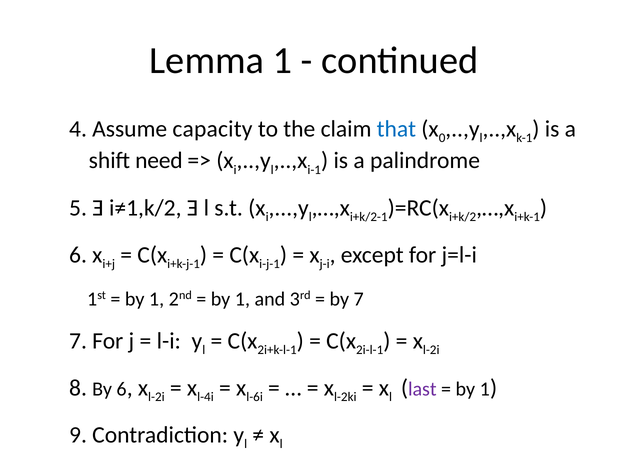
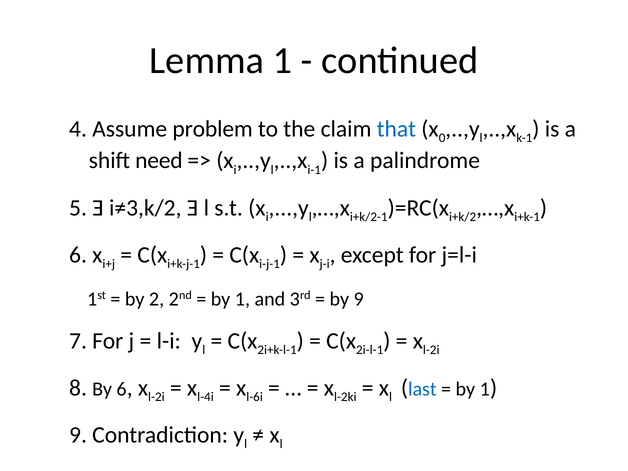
capacity: capacity -> problem (213, 129)
i≠1,k/2: i≠1,k/2 -> i≠3,k/2 (145, 208)
1: 1 -> 2 (157, 299)
by 7: 7 -> 9 (359, 299)
last colour: purple -> blue (422, 389)
